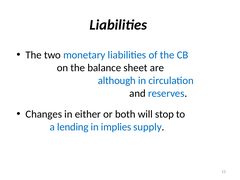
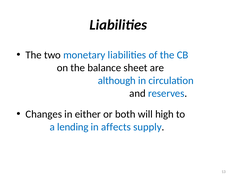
stop: stop -> high (164, 114)
implies: implies -> affects (116, 127)
